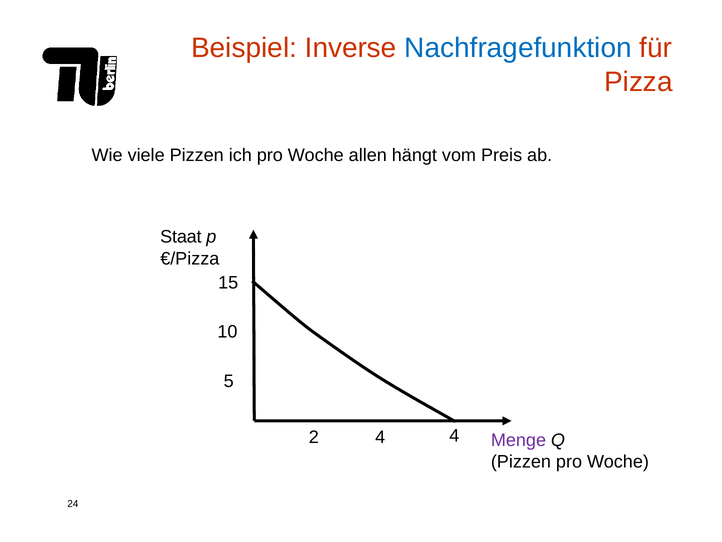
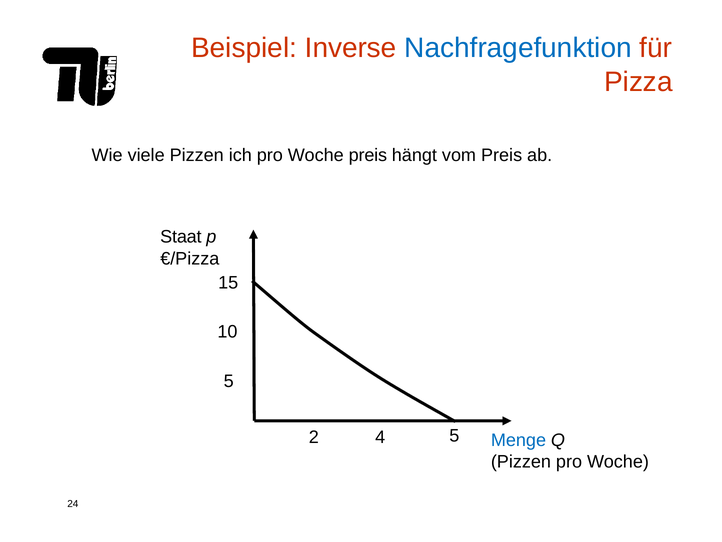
Woche allen: allen -> preis (368, 155)
4 4: 4 -> 5 (454, 436)
Menge colour: purple -> blue (518, 440)
